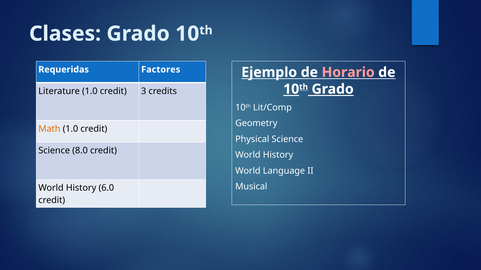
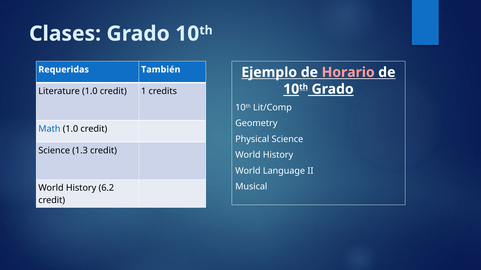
Factores: Factores -> También (161, 70)
3: 3 -> 1 (144, 91)
Math colour: orange -> blue (49, 129)
8.0: 8.0 -> 1.3 (80, 151)
6.0: 6.0 -> 6.2 (106, 188)
